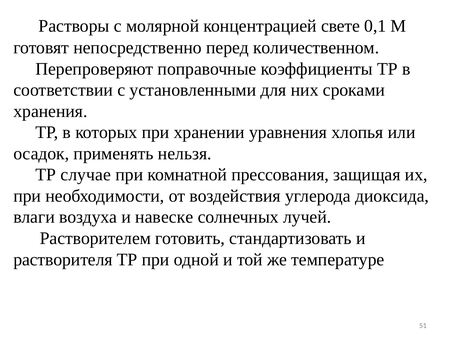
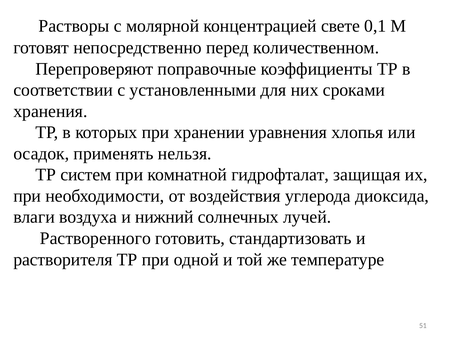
случае: случае -> систем (86, 175)
прессования: прессования -> гидрофталат (280, 175)
навеске: навеске -> нижний (164, 217)
Растворителем: Растворителем -> Растворенного (95, 238)
